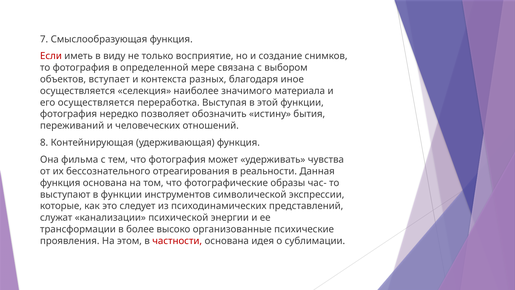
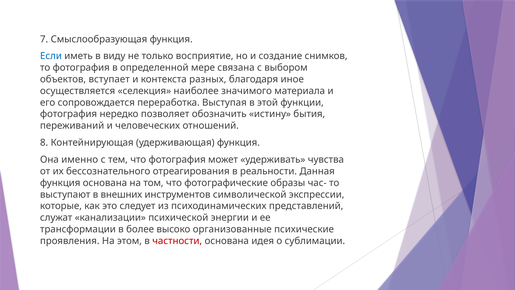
Если colour: red -> blue (51, 56)
его осуществляется: осуществляется -> сопровождается (96, 102)
фильма: фильма -> именно (80, 160)
в функции: функции -> внешних (121, 194)
